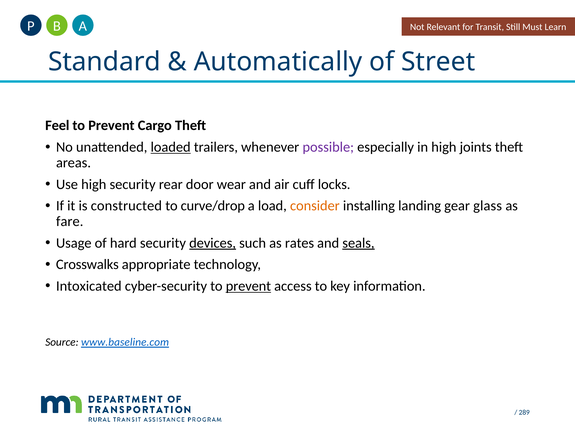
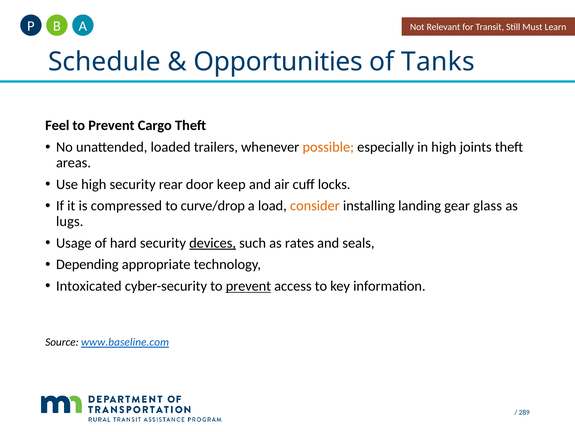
Standard: Standard -> Schedule (104, 62)
Automatically: Automatically -> Opportunities (278, 62)
Street: Street -> Tanks (438, 62)
loaded underline: present -> none (171, 147)
possible colour: purple -> orange (328, 147)
wear: wear -> keep (231, 184)
constructed: constructed -> compressed (126, 205)
fare: fare -> lugs (70, 221)
seals underline: present -> none (358, 243)
Crosswalks: Crosswalks -> Depending (87, 264)
